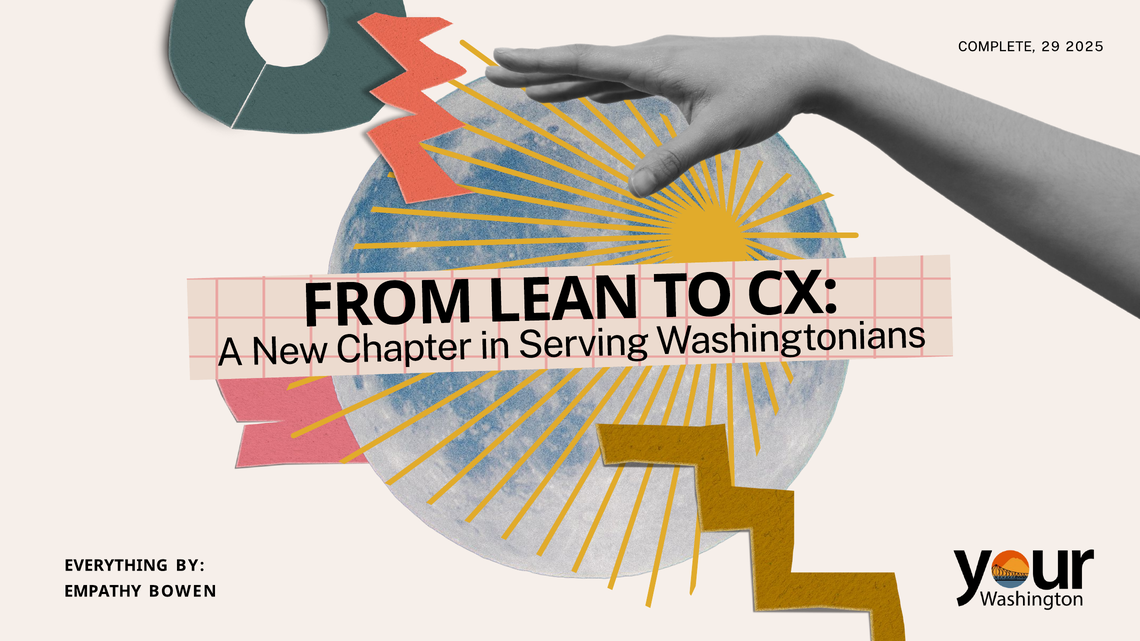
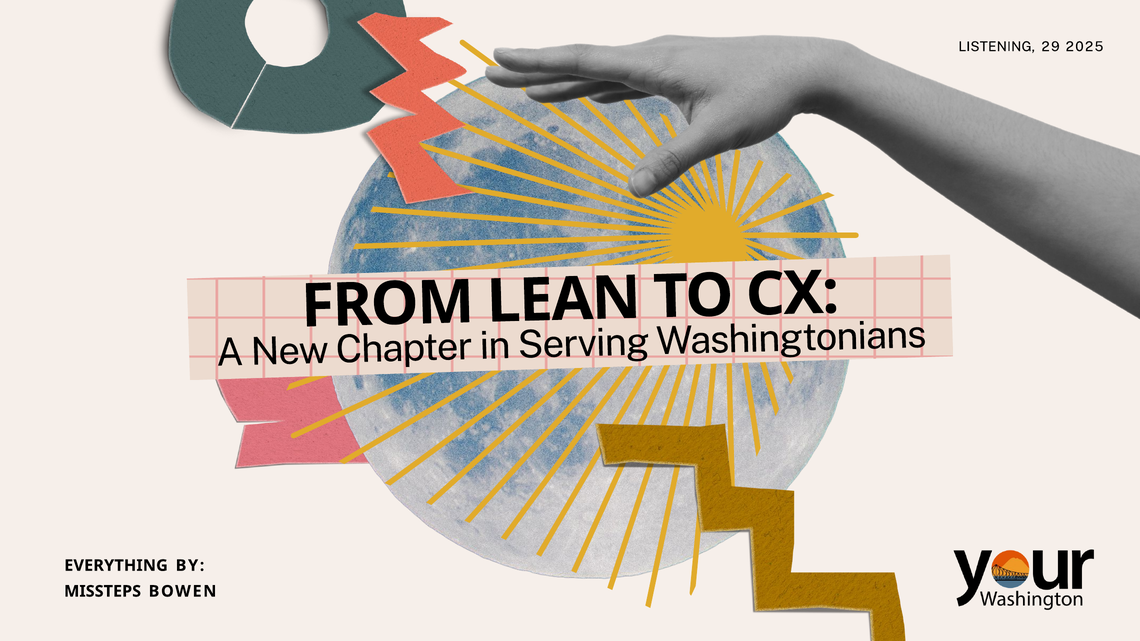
COMPLETE: COMPLETE -> LISTENING (997, 47)
EMPATHY: EMPATHY -> MISSTEPS (103, 592)
